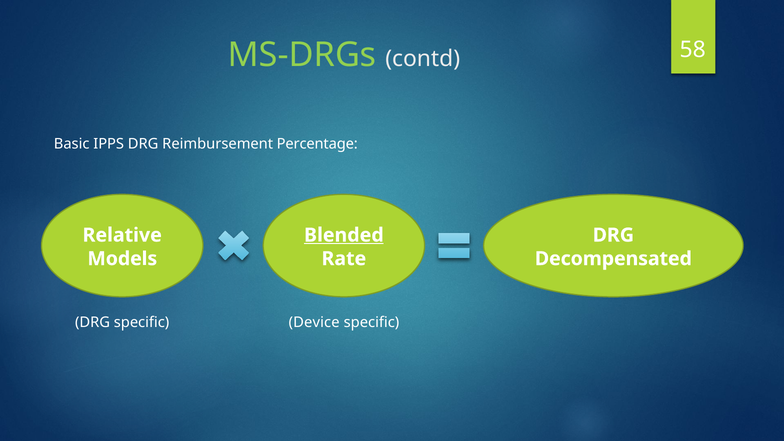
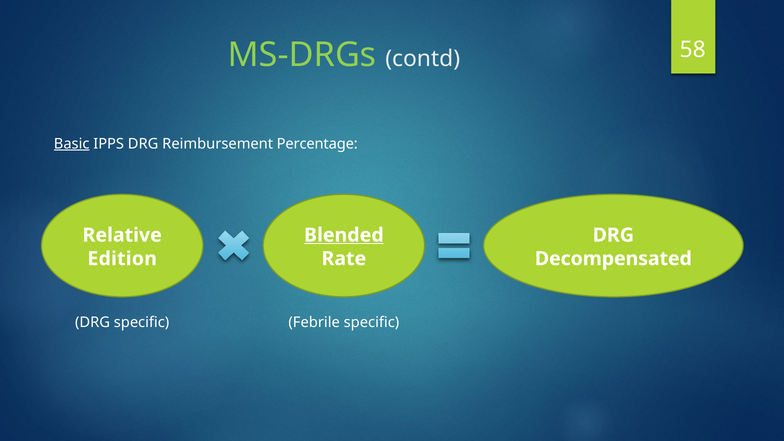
Basic underline: none -> present (72, 144)
Models: Models -> Edition (122, 259)
Device: Device -> Febrile (314, 322)
